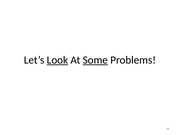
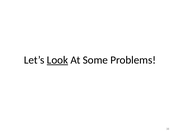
Some underline: present -> none (95, 60)
